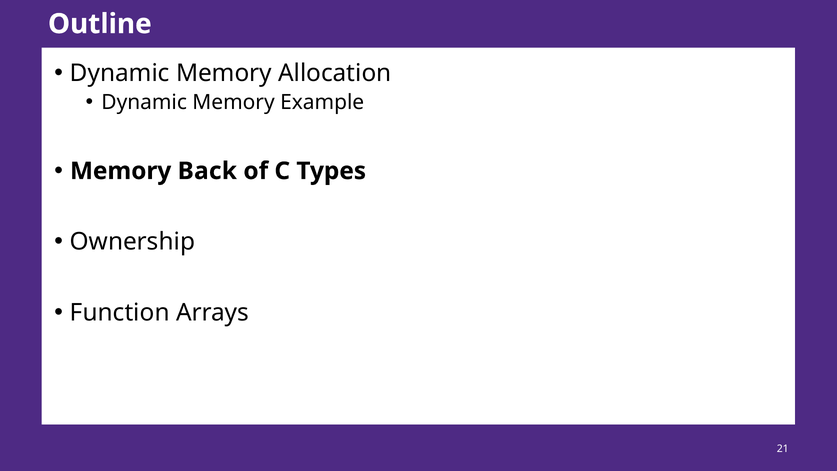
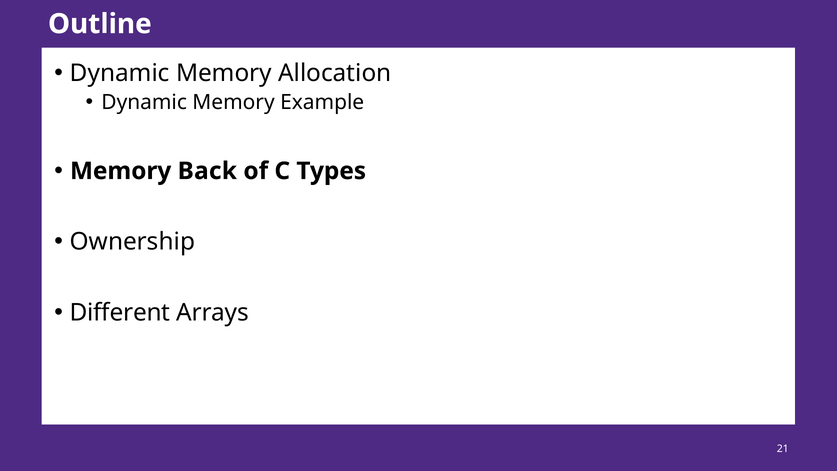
Function: Function -> Different (120, 312)
